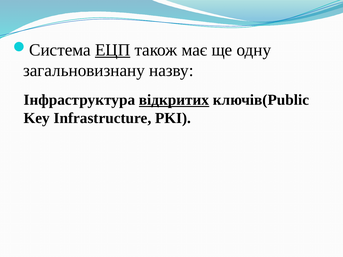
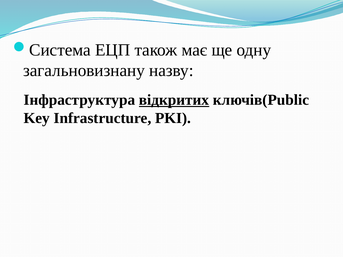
ЕЦП underline: present -> none (113, 50)
